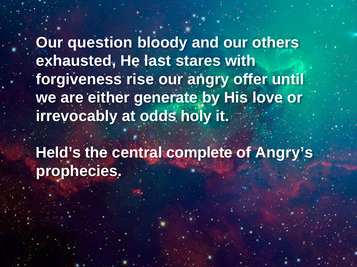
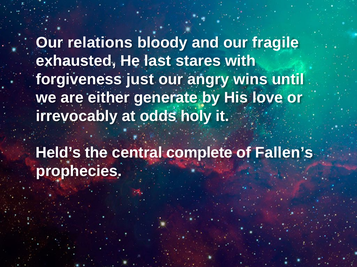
question: question -> relations (100, 43)
others: others -> fragile (276, 43)
rise: rise -> just (140, 79)
offer: offer -> wins (251, 79)
Angry’s: Angry’s -> Fallen’s (284, 153)
